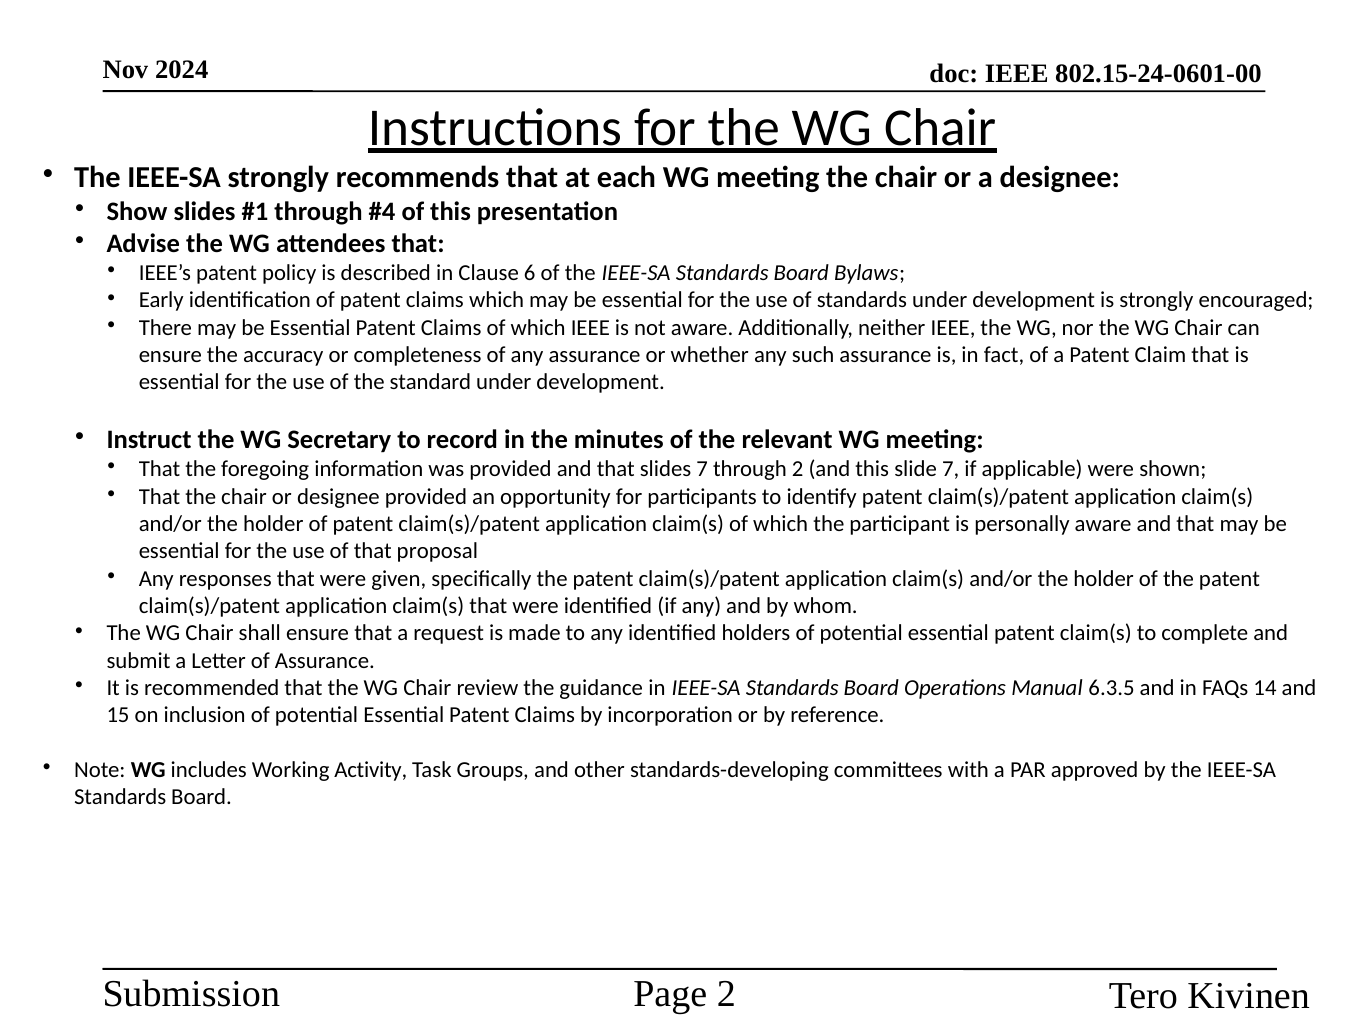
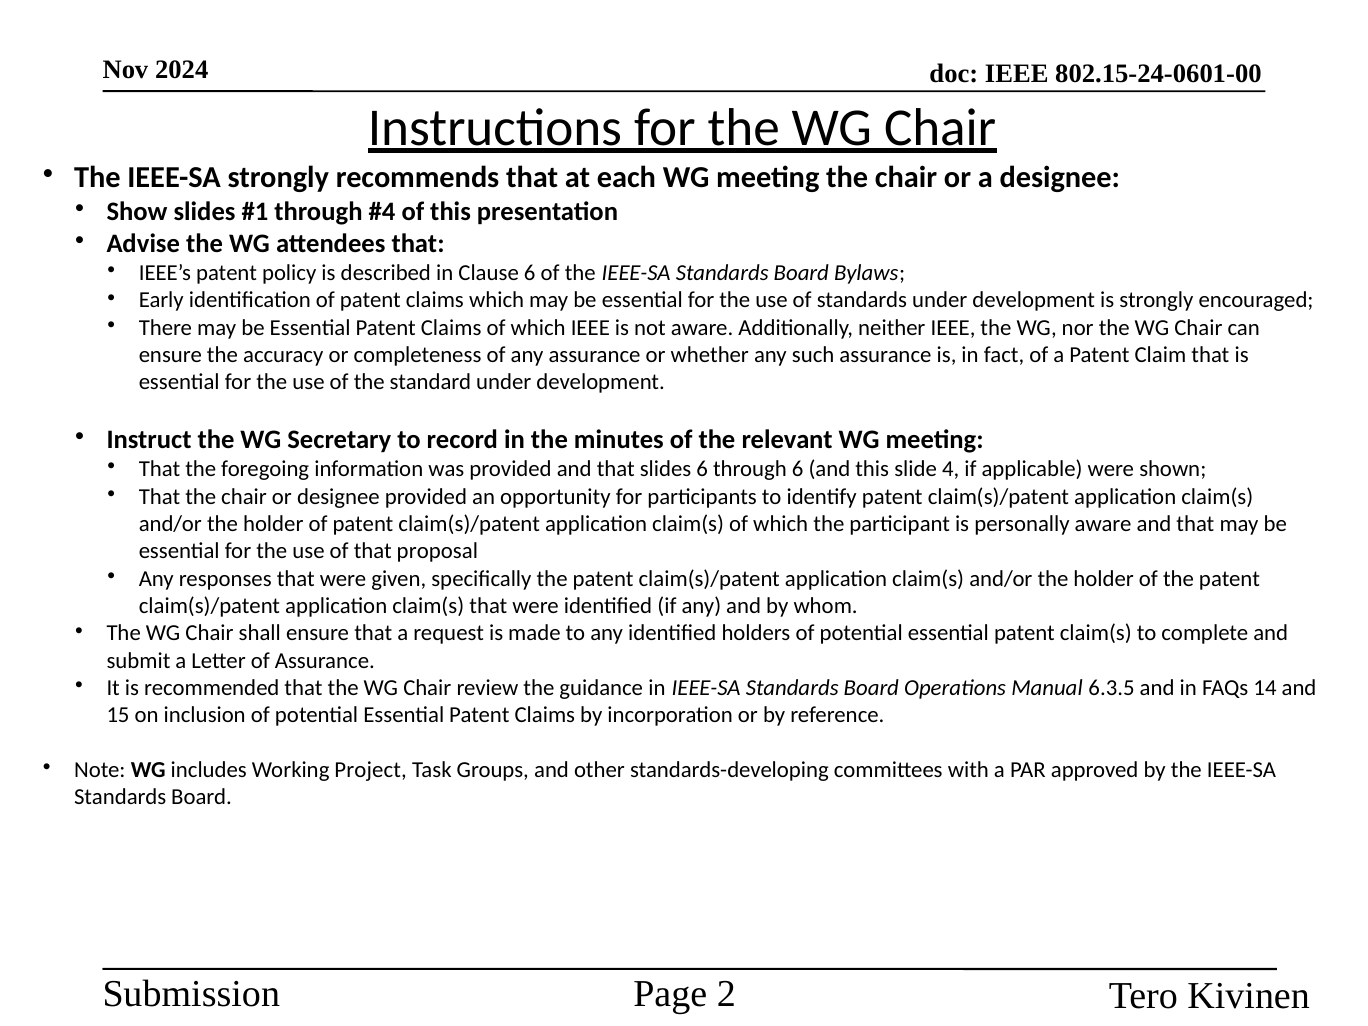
slides 7: 7 -> 6 (702, 469)
through 2: 2 -> 6 (798, 469)
slide 7: 7 -> 4 (951, 469)
Activity: Activity -> Project (371, 770)
